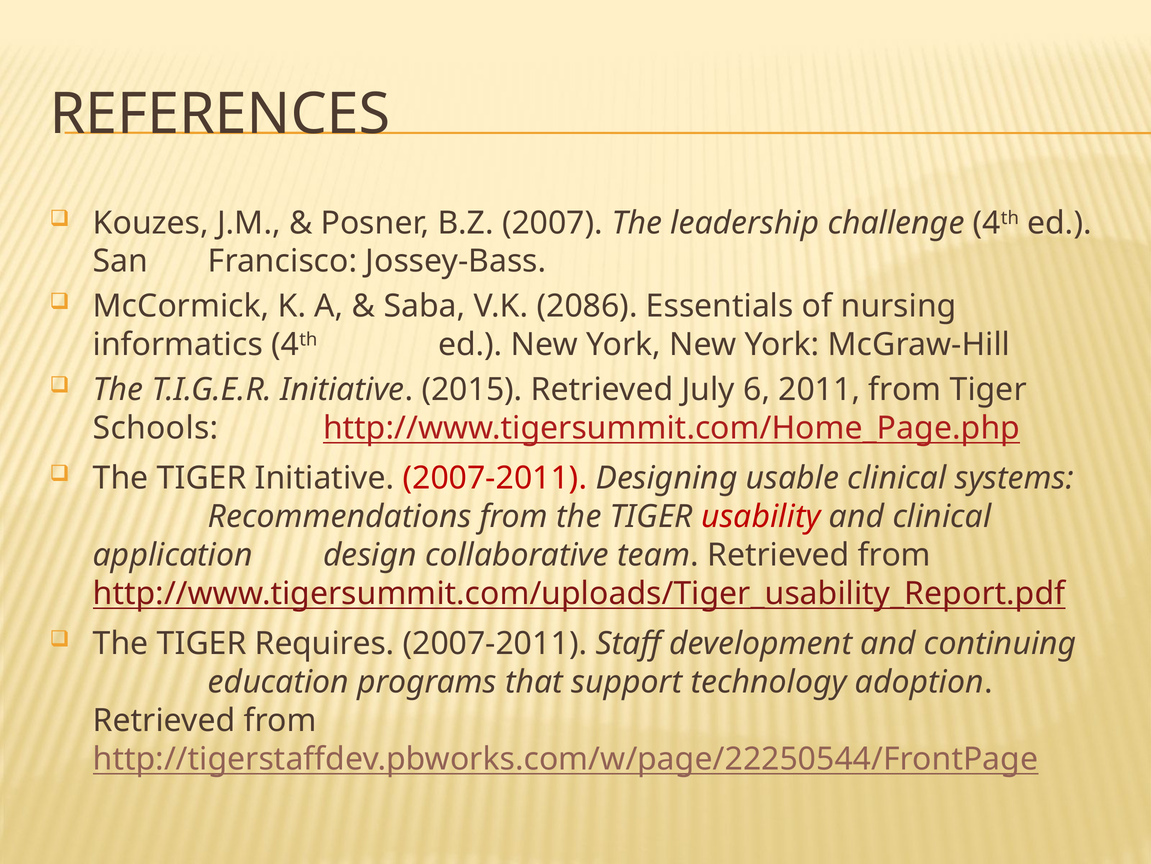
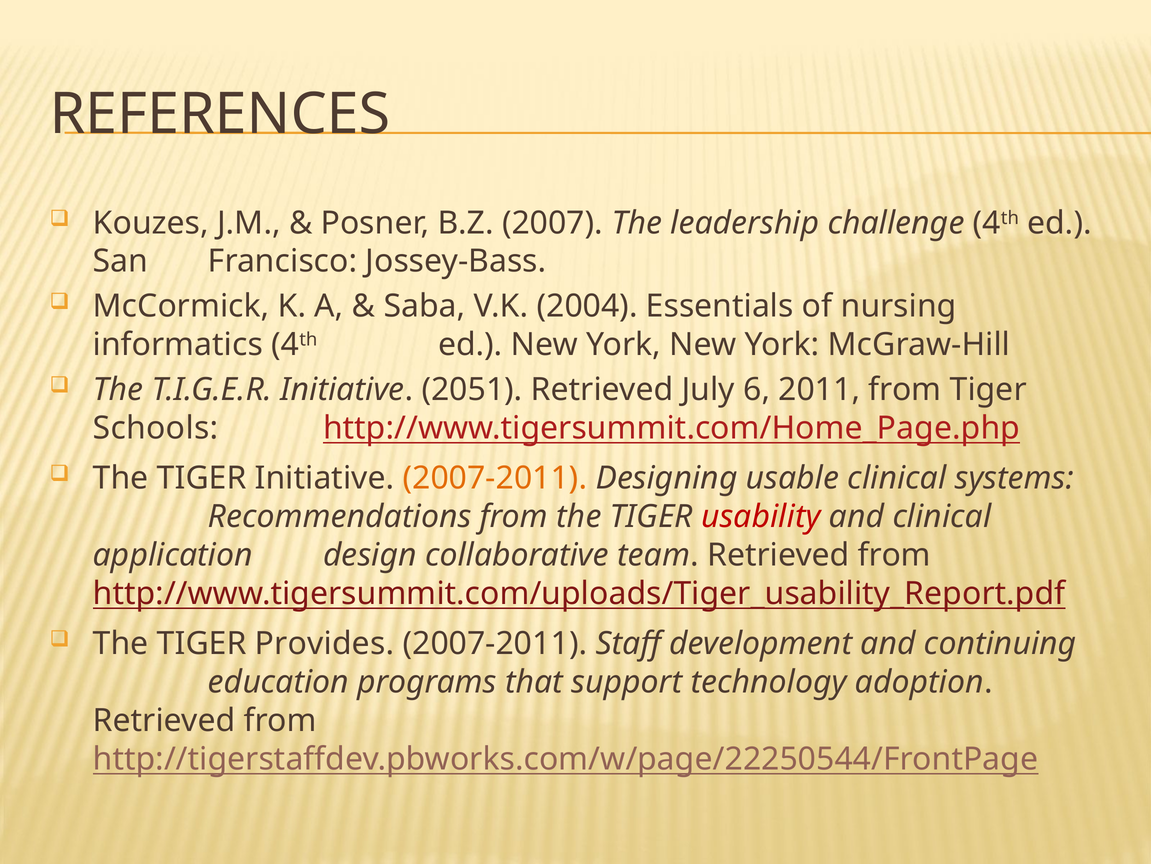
2086: 2086 -> 2004 (587, 306)
2015: 2015 -> 2051 (472, 389)
2007-2011 colour: red -> orange (495, 478)
Requires: Requires -> Provides (324, 643)
